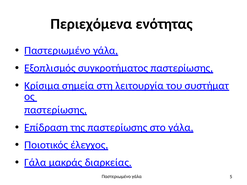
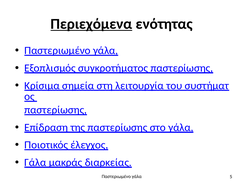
Περιεχόμενα underline: none -> present (91, 24)
